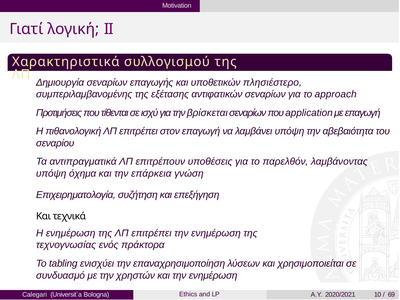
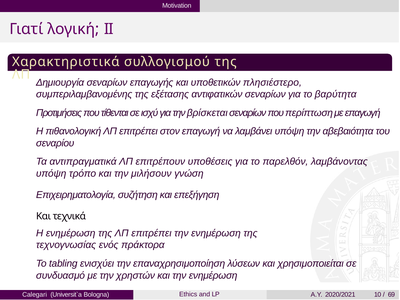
approach: approach -> βαρύτητα (336, 94)
application: application -> περίπτωση (309, 113)
όχημα: όχημα -> τρόπο (83, 174)
επάρκεια: επάρκεια -> μιλήσουν (151, 174)
